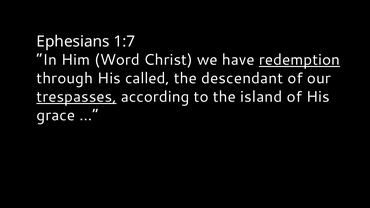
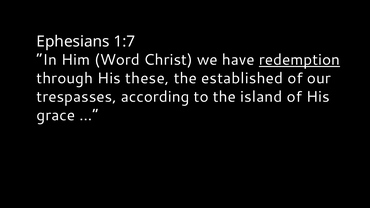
called: called -> these (147, 78)
descendant: descendant -> established (242, 78)
trespasses underline: present -> none (77, 97)
